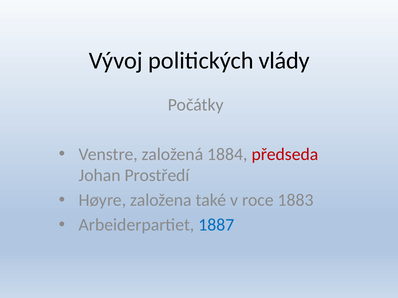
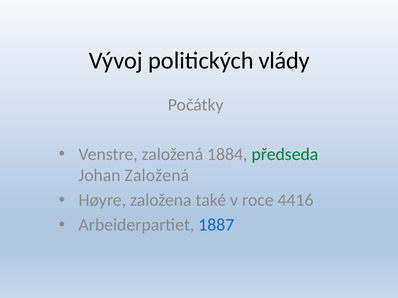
předseda colour: red -> green (285, 154)
Johan Prostředí: Prostředí -> Založená (157, 176)
1883: 1883 -> 4416 (296, 200)
